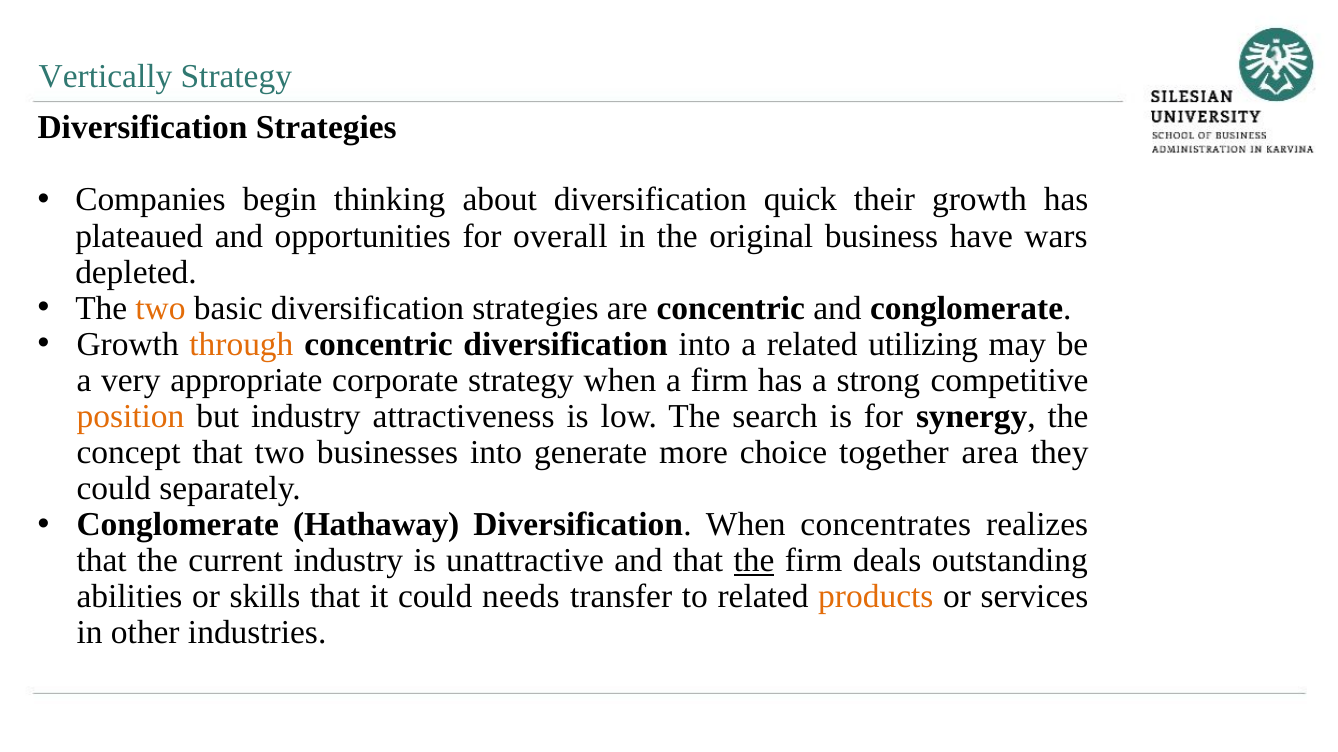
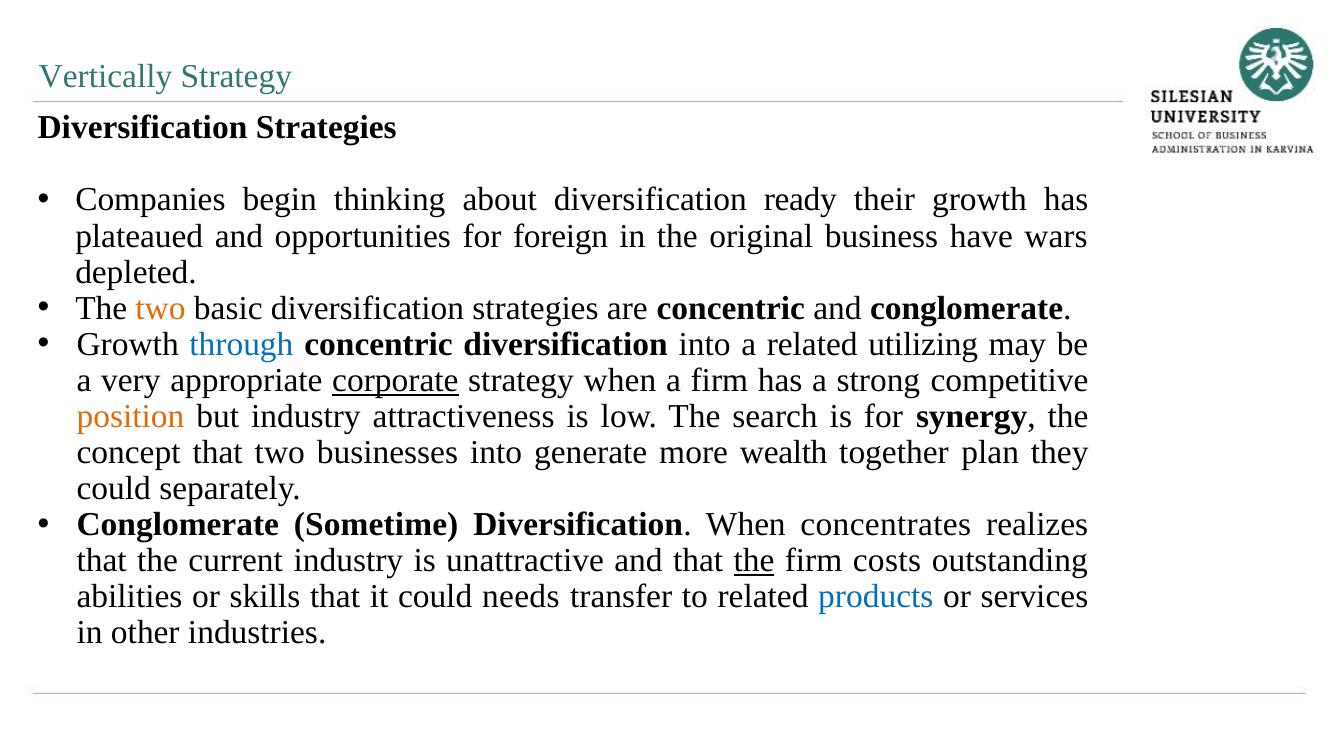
quick: quick -> ready (800, 200)
overall: overall -> foreign (561, 236)
through colour: orange -> blue (241, 345)
corporate underline: none -> present (395, 381)
choice: choice -> wealth (784, 453)
area: area -> plan (990, 453)
Hathaway: Hathaway -> Sometime (376, 525)
deals: deals -> costs (887, 561)
products colour: orange -> blue (876, 597)
